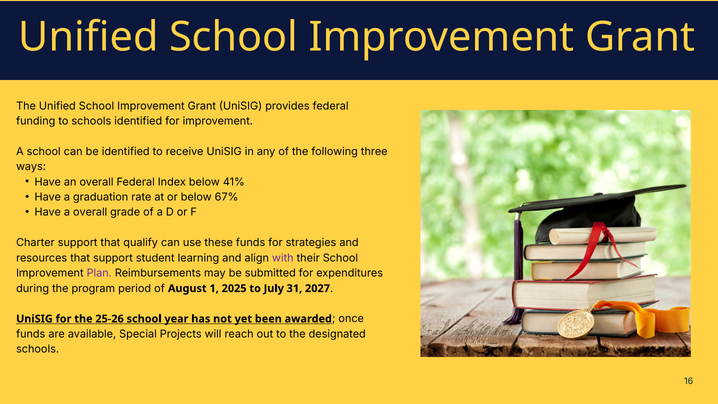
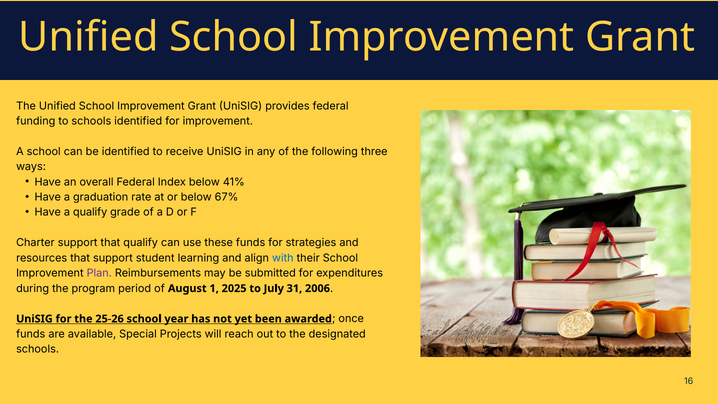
a overall: overall -> qualify (90, 212)
with colour: purple -> blue (283, 258)
2027: 2027 -> 2006 (317, 288)
